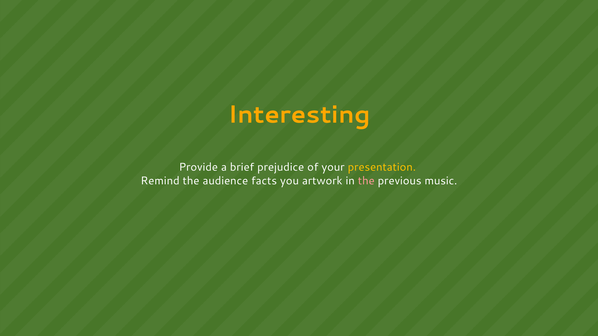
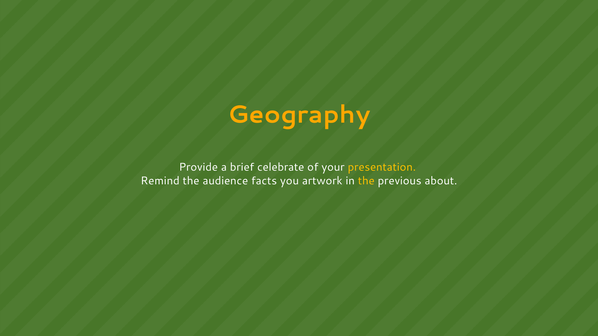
Interesting: Interesting -> Geography (299, 115)
prejudice: prejudice -> celebrate (281, 167)
the colour: pink -> yellow (366, 181)
music: music -> about (441, 181)
